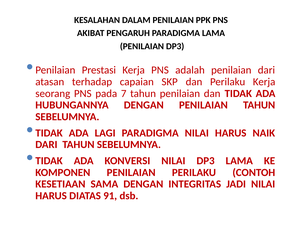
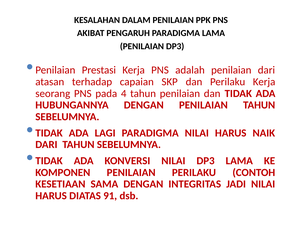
7: 7 -> 4 (124, 93)
